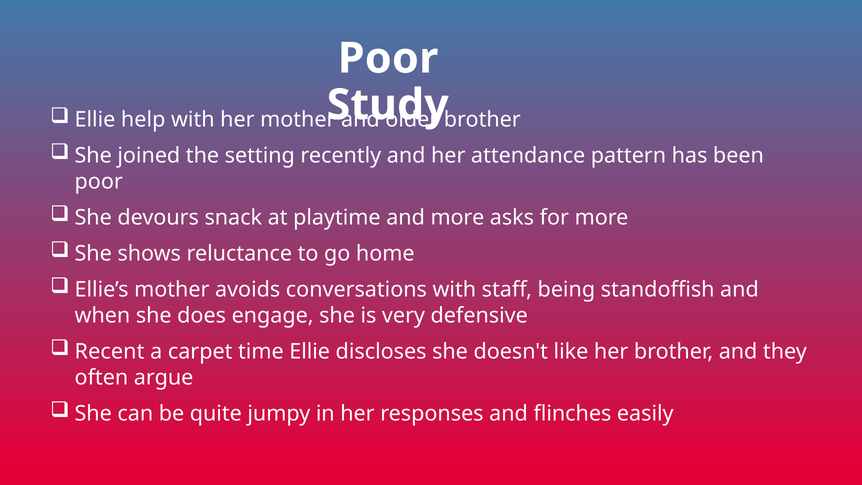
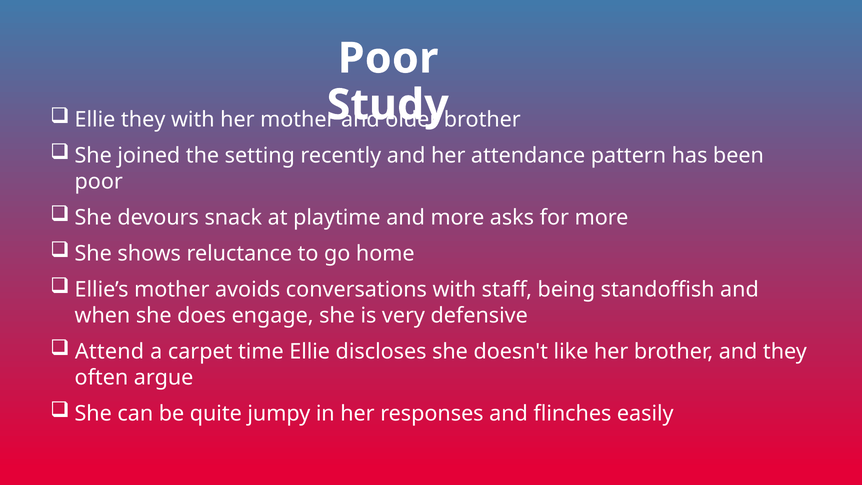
Ellie help: help -> they (143, 120)
Recent: Recent -> Attend (110, 351)
